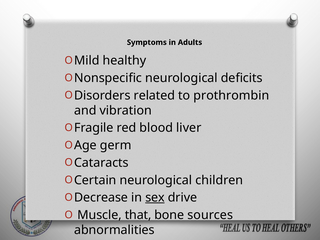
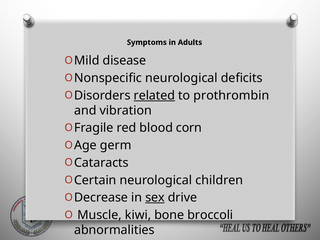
healthy: healthy -> disease (124, 61)
related underline: none -> present (154, 95)
liver: liver -> corn (189, 128)
that: that -> kiwi (138, 215)
sources: sources -> broccoli (210, 215)
